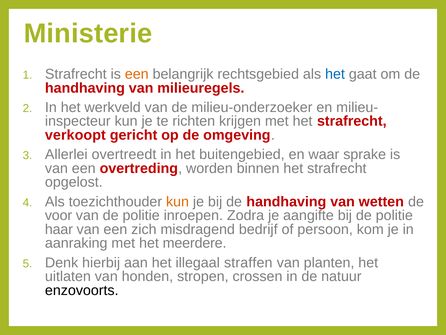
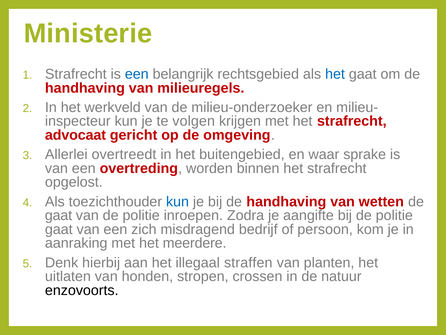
een colour: orange -> blue (137, 74)
richten: richten -> volgen (194, 121)
verkoopt: verkoopt -> advocaat (75, 135)
kun colour: orange -> blue (178, 201)
voor: voor -> gaat (58, 215)
haar: haar -> gaat (59, 229)
